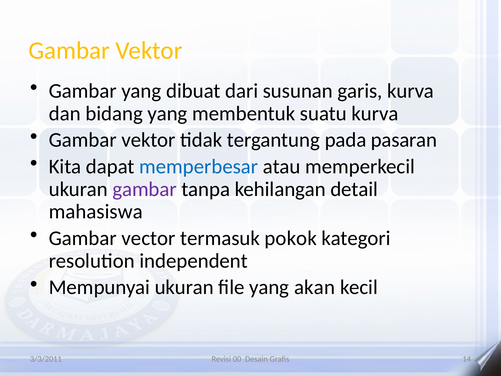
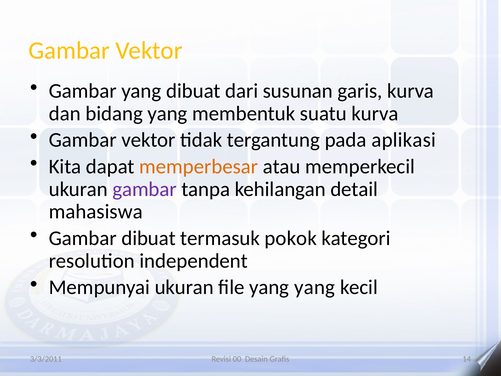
pasaran: pasaran -> aplikasi (404, 140)
memperbesar colour: blue -> orange (199, 166)
Gambar vector: vector -> dibuat (149, 238)
yang akan: akan -> yang (315, 287)
